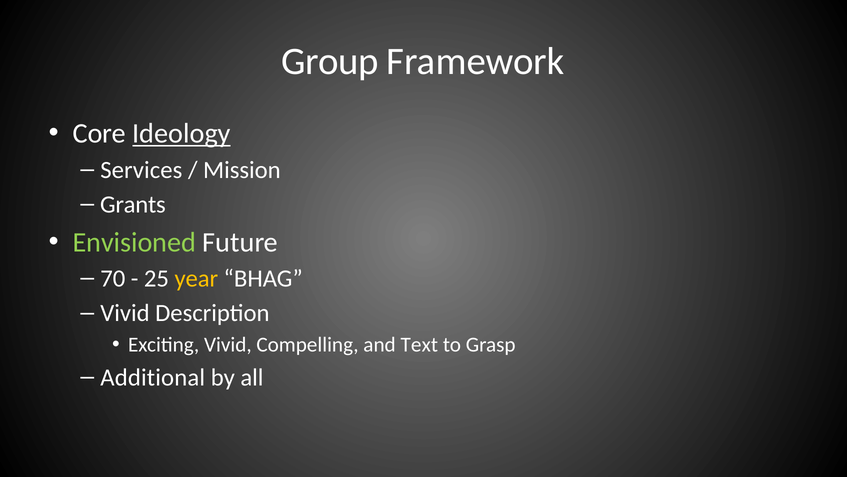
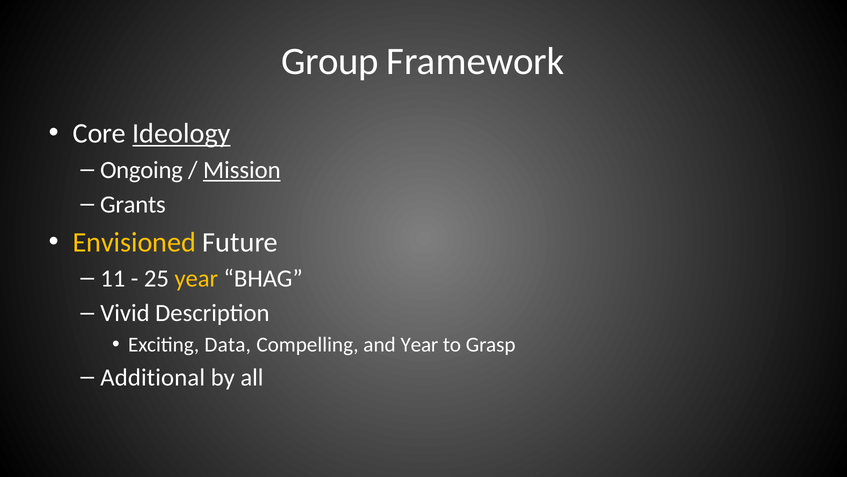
Services: Services -> Ongoing (141, 170)
Mission underline: none -> present (242, 170)
Envisioned colour: light green -> yellow (134, 242)
70: 70 -> 11 (113, 278)
Exciting Vivid: Vivid -> Data (228, 344)
and Text: Text -> Year (419, 344)
